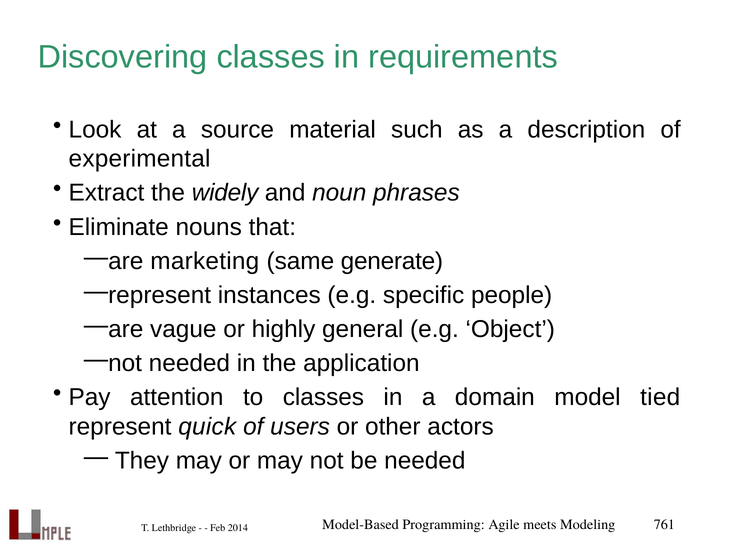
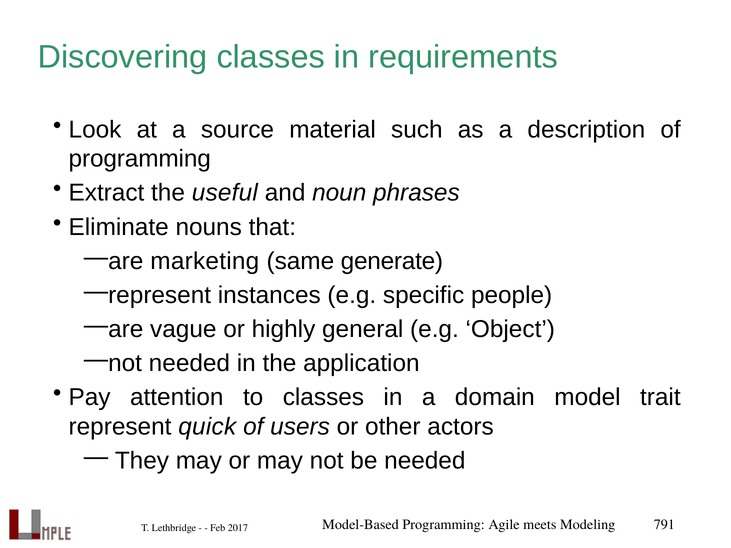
experimental: experimental -> programming (140, 159)
widely: widely -> useful (225, 193)
tied: tied -> trait (660, 398)
761: 761 -> 791 (664, 525)
2014: 2014 -> 2017 (238, 528)
